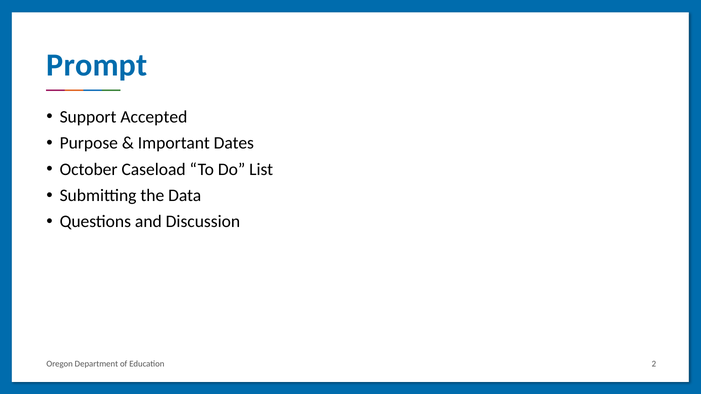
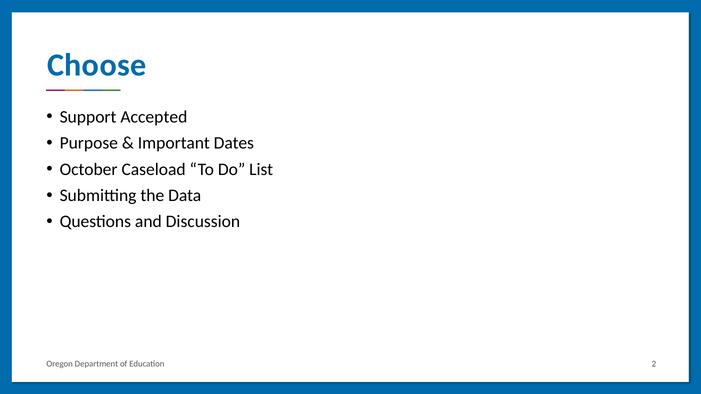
Prompt: Prompt -> Choose (97, 65)
